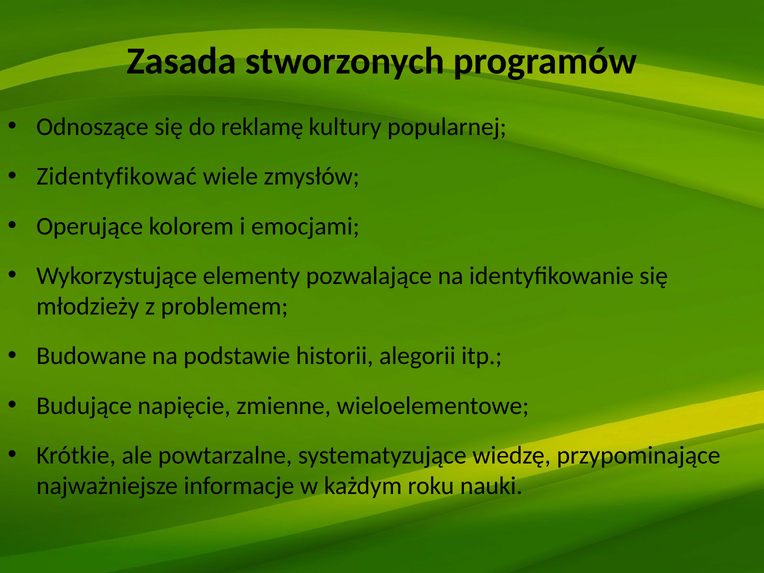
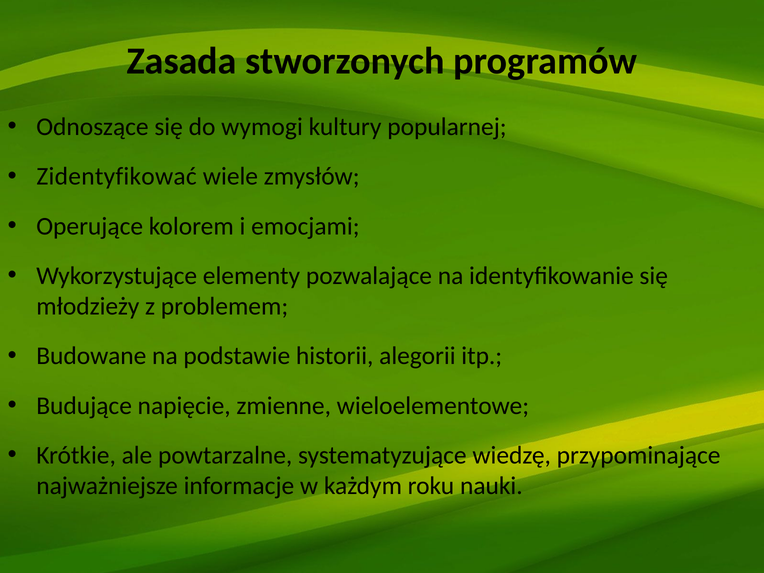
reklamę: reklamę -> wymogi (262, 127)
